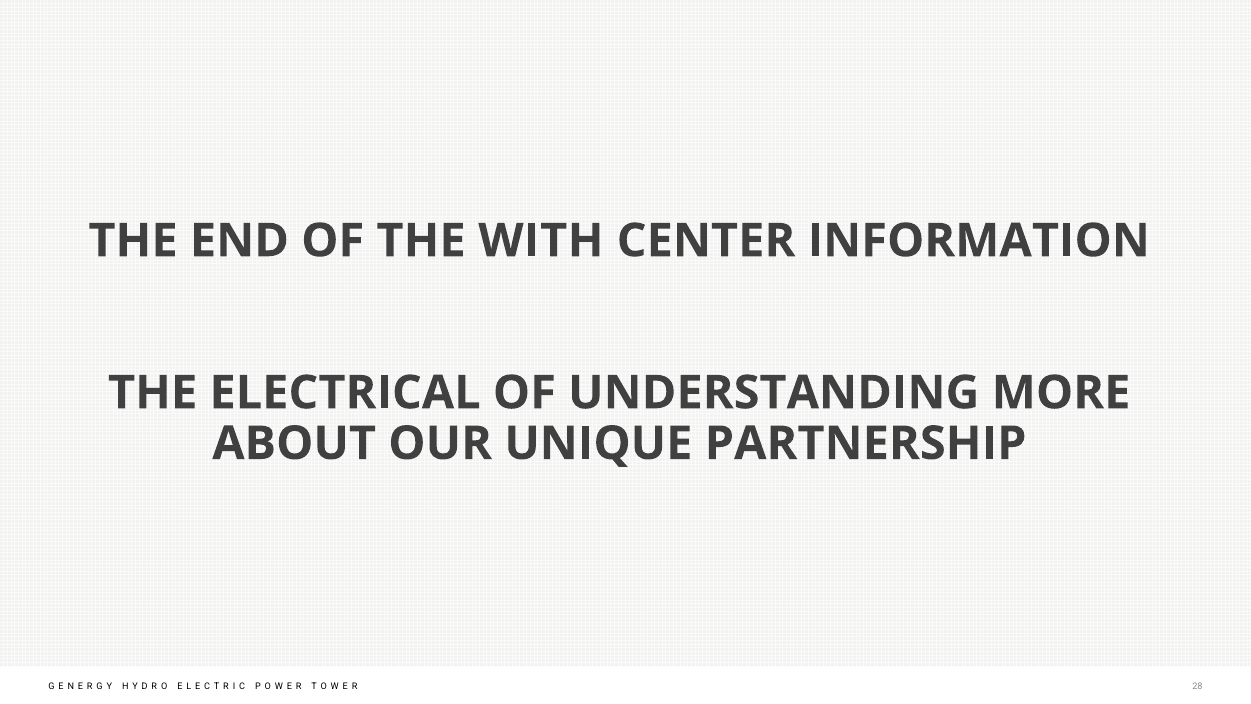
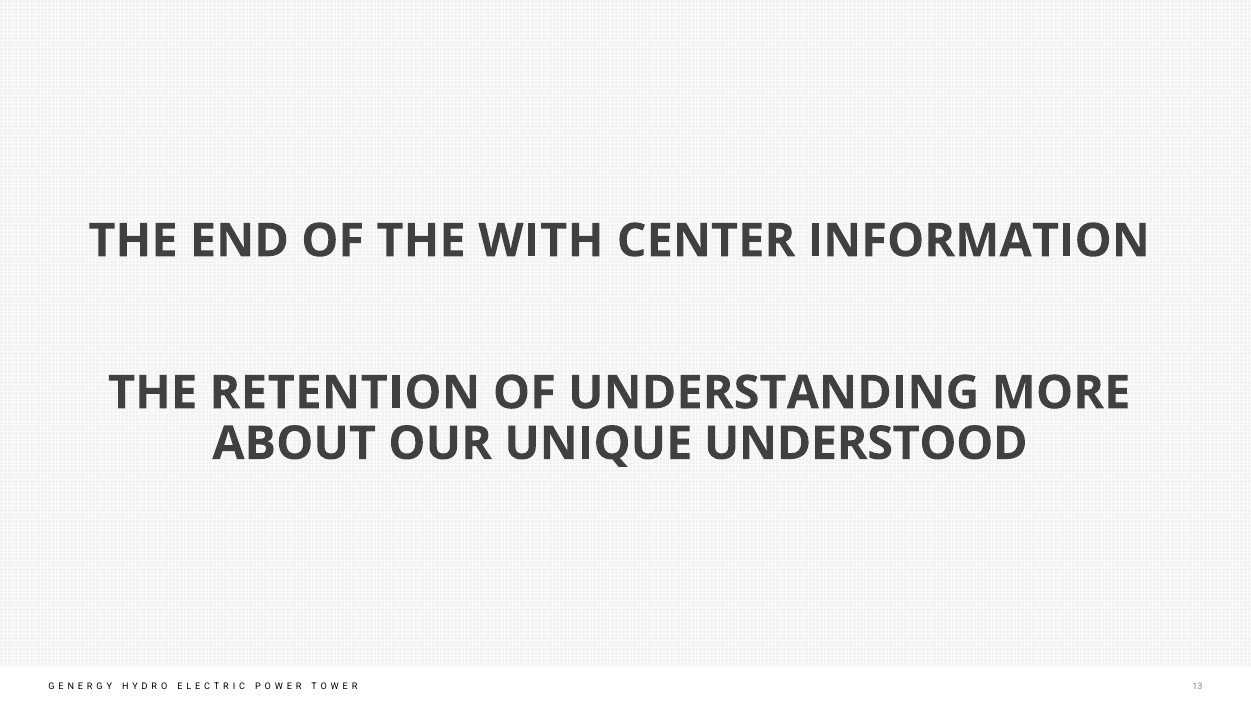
ELECTRICAL: ELECTRICAL -> RETENTION (345, 393)
PARTNERSHIP: PARTNERSHIP -> UNDERSTOOD (866, 443)
28: 28 -> 13 (1197, 687)
